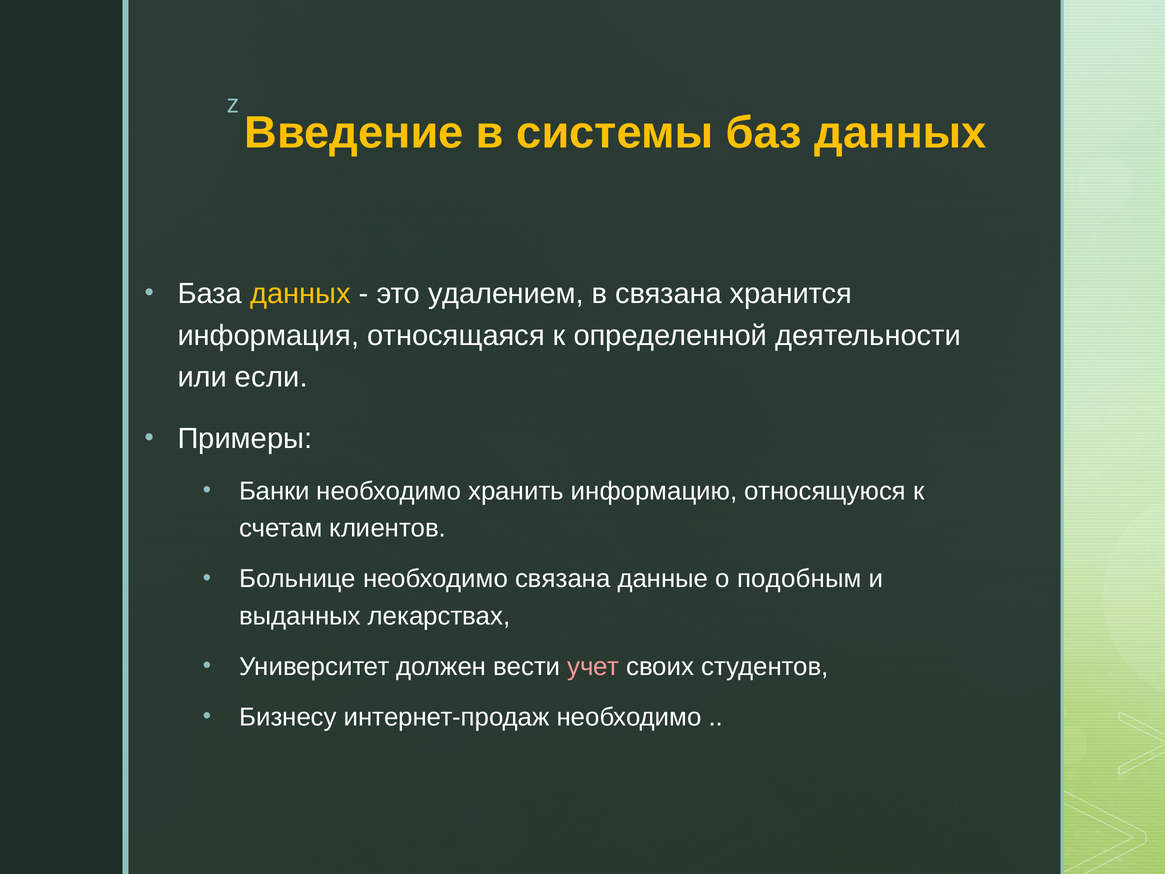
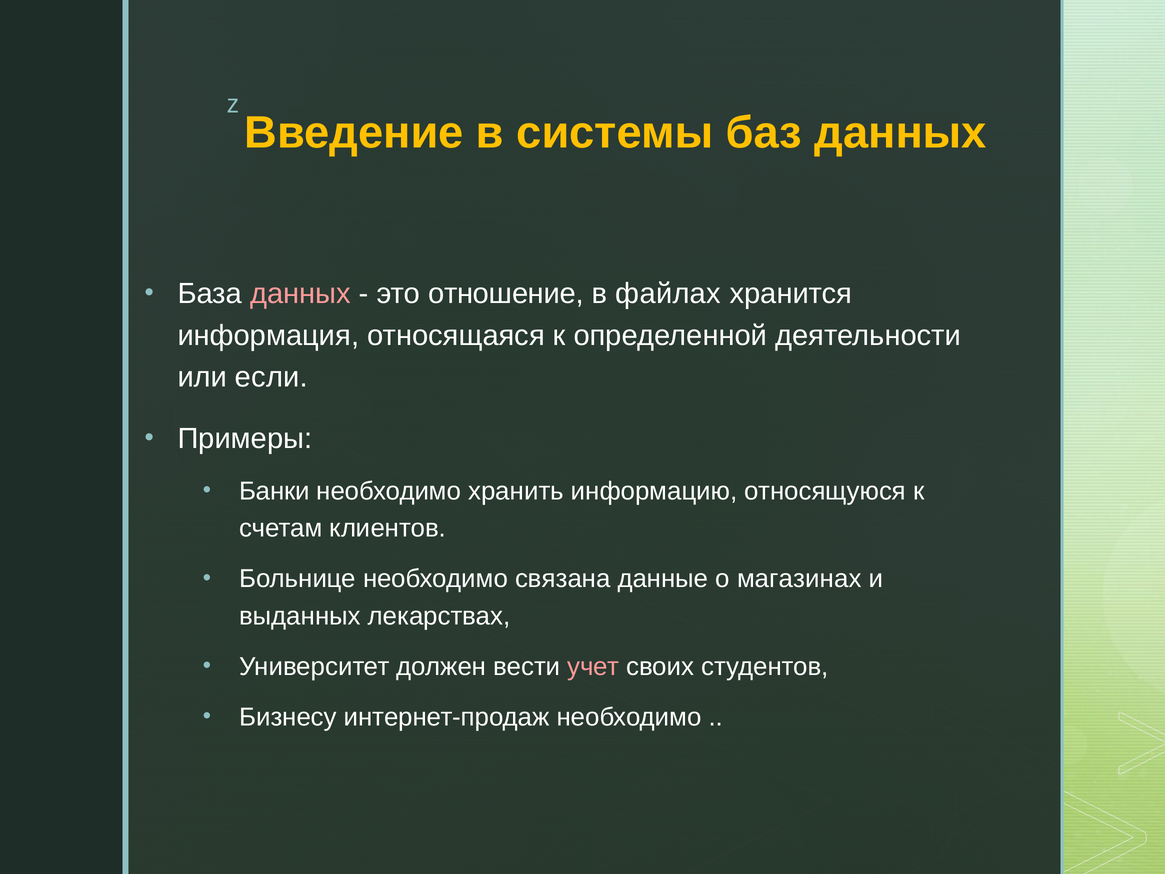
данных colour: yellow -> pink (300, 293)
удалением: удалением -> отношение (506, 293)
в связана: связана -> файлах (668, 293)
подобным: подобным -> магазинах (799, 579)
